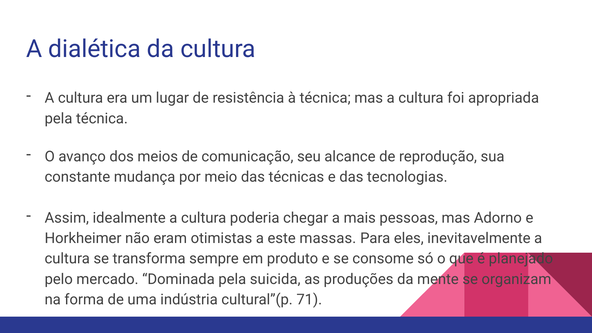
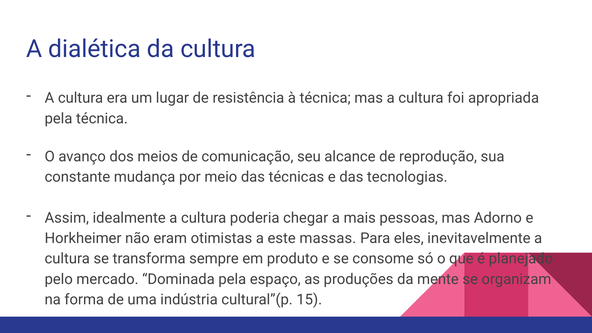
suicida: suicida -> espaço (275, 279)
71: 71 -> 15 (309, 300)
